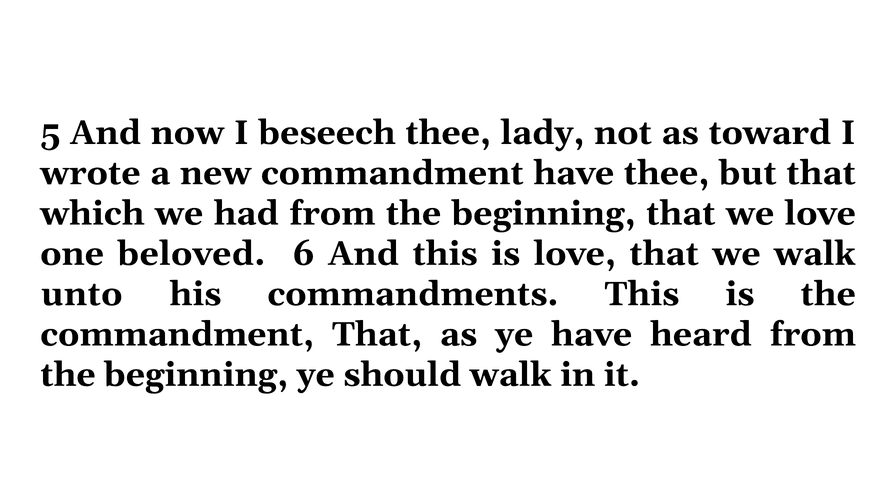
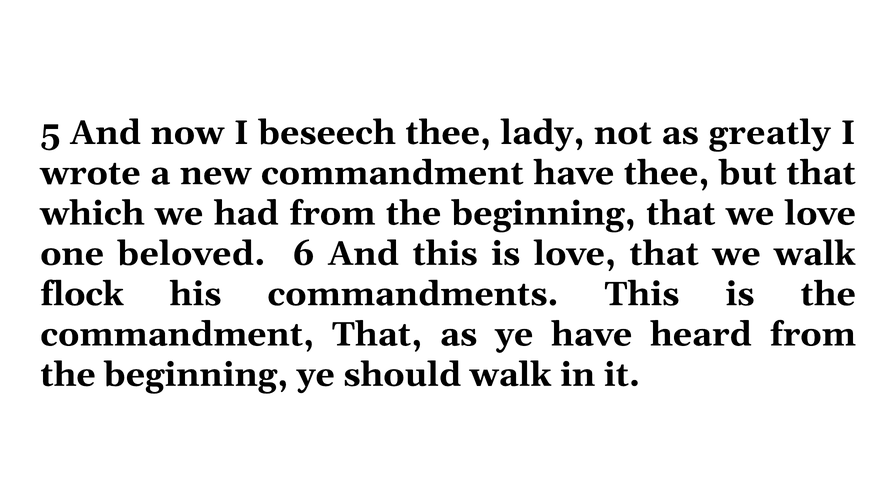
toward: toward -> greatly (770, 133)
unto: unto -> flock (82, 294)
